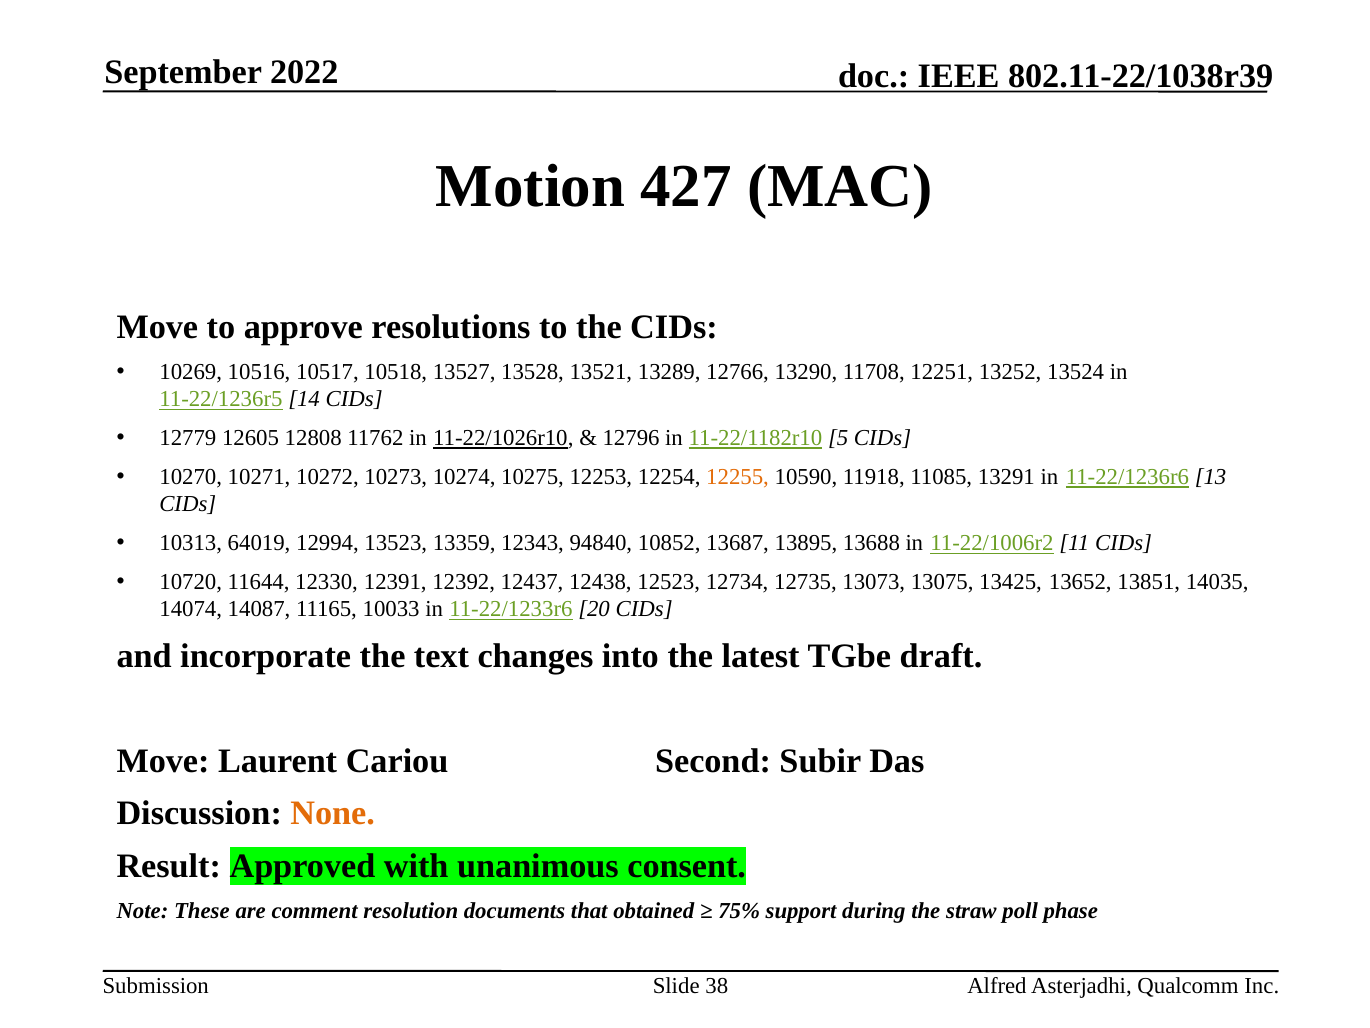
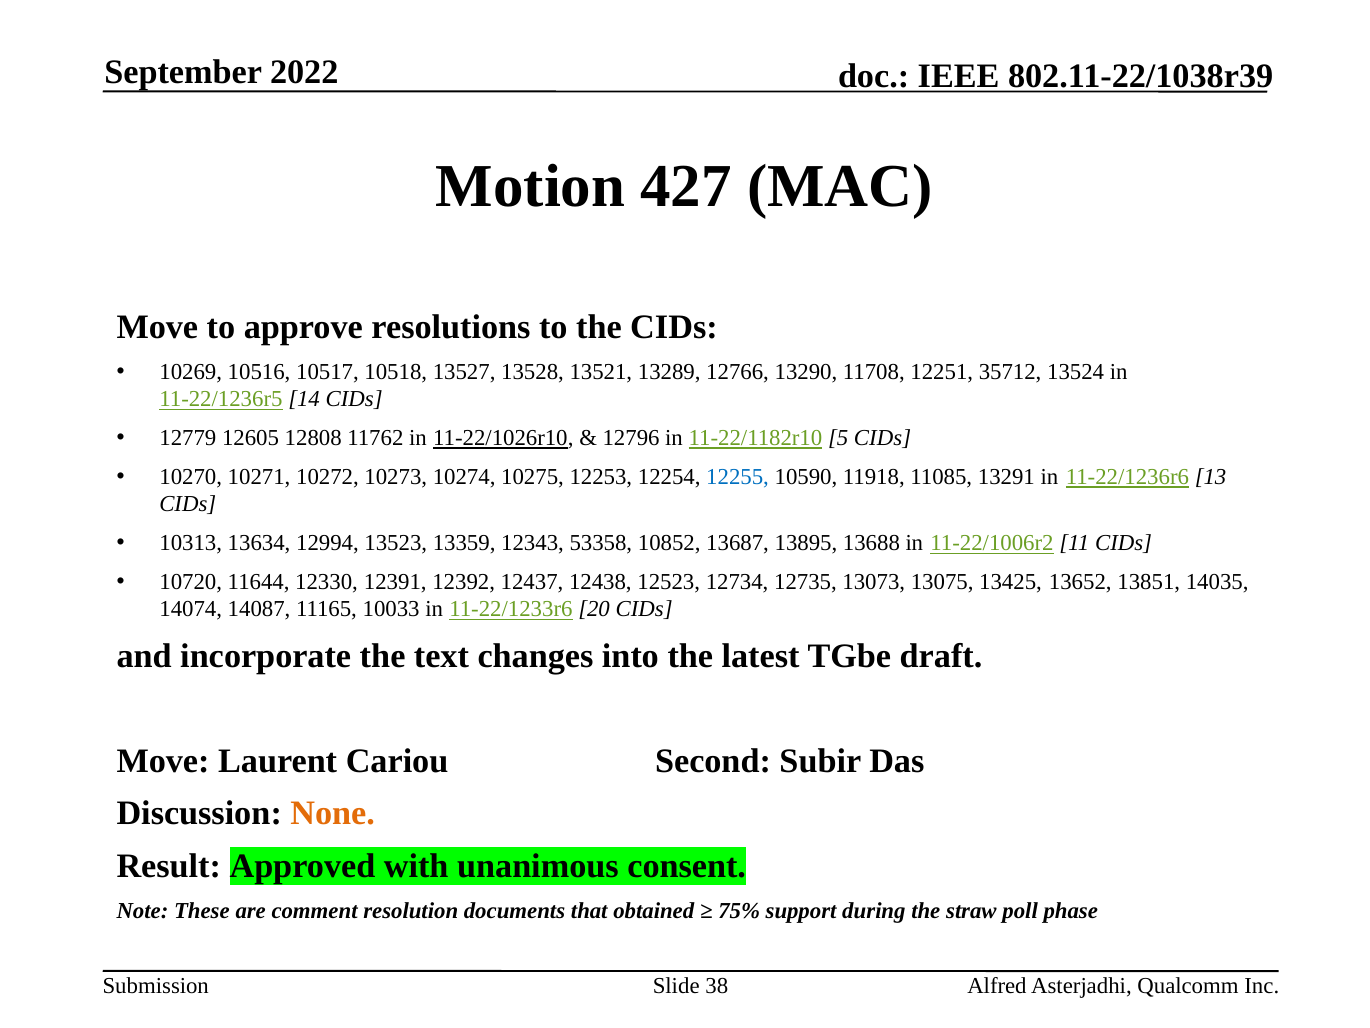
13252: 13252 -> 35712 (1010, 372)
12255 colour: orange -> blue (738, 477)
64019: 64019 -> 13634 (259, 543)
94840: 94840 -> 53358 (601, 543)
